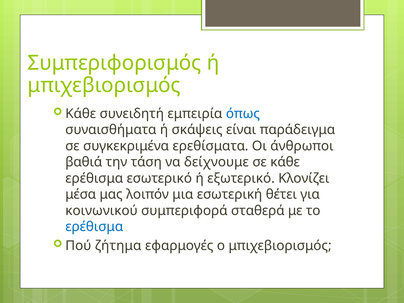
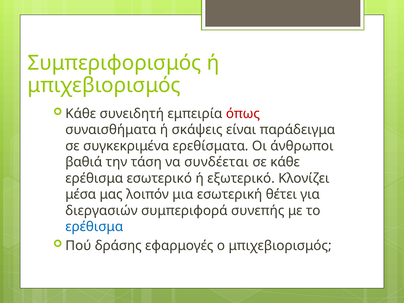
όπως colour: blue -> red (243, 114)
δείχνουμε: δείχνουμε -> συνδέεται (216, 162)
κοινωνικού: κοινωνικού -> διεργασιών (101, 211)
σταθερά: σταθερά -> συνεπής (258, 211)
ζήτημα: ζήτημα -> δράσης (118, 246)
